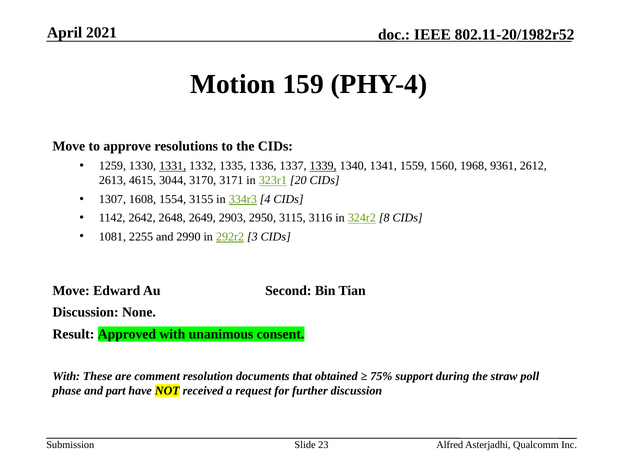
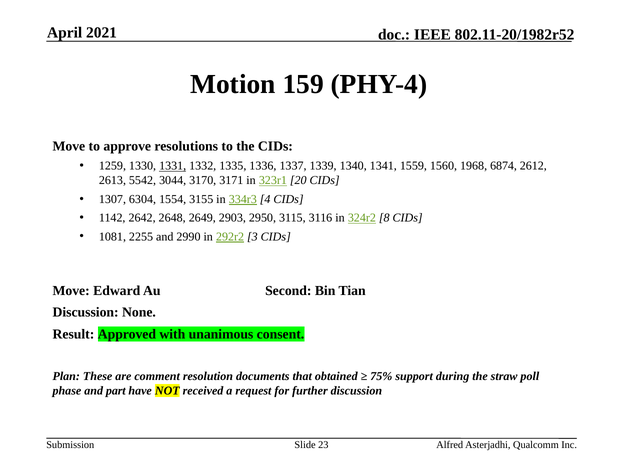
1339 underline: present -> none (323, 166)
9361: 9361 -> 6874 (504, 166)
4615: 4615 -> 5542 (143, 180)
1608: 1608 -> 6304 (143, 199)
With: With -> Plan (66, 376)
